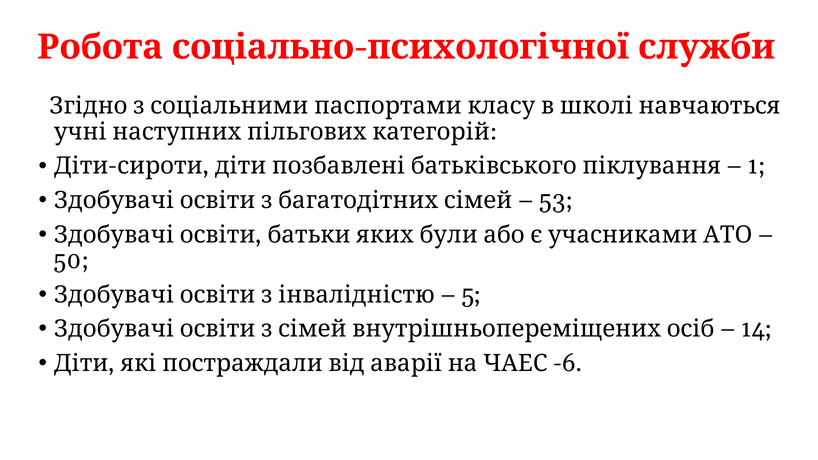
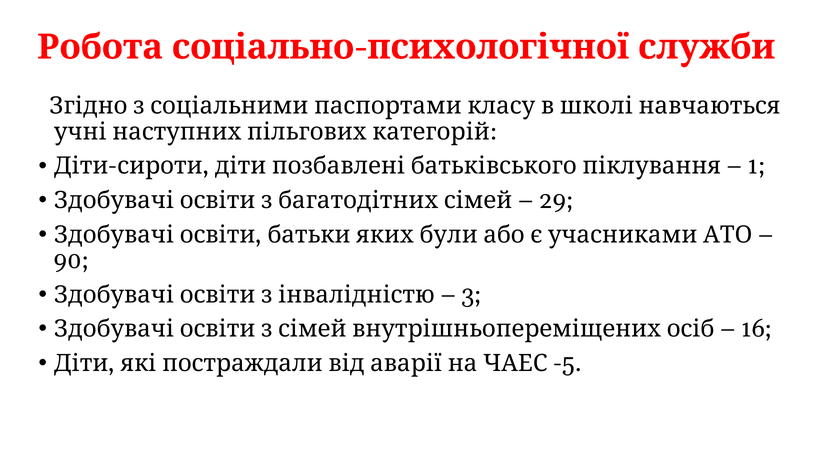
53: 53 -> 29 (556, 200)
50: 50 -> 90 (72, 261)
5: 5 -> 3 (472, 295)
14: 14 -> 16 (757, 329)
-6: -6 -> -5 (568, 363)
